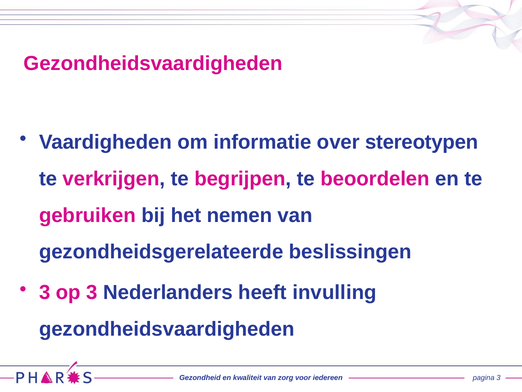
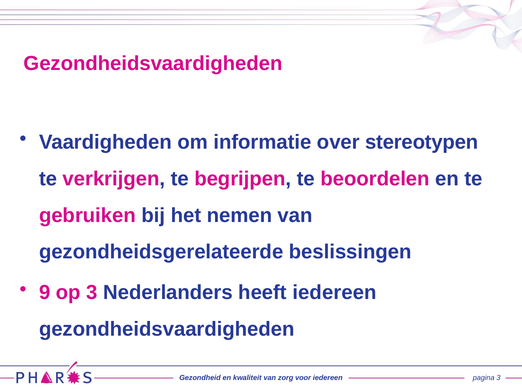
3: 3 -> 9 (45, 292)
heeft invulling: invulling -> iedereen (335, 292)
